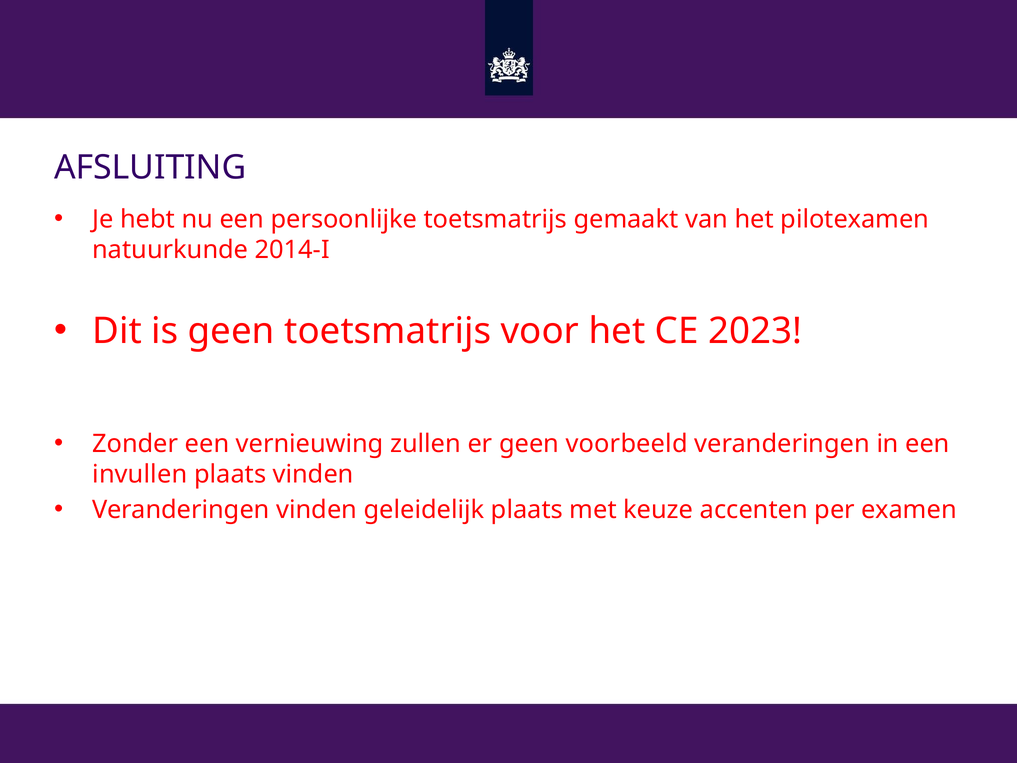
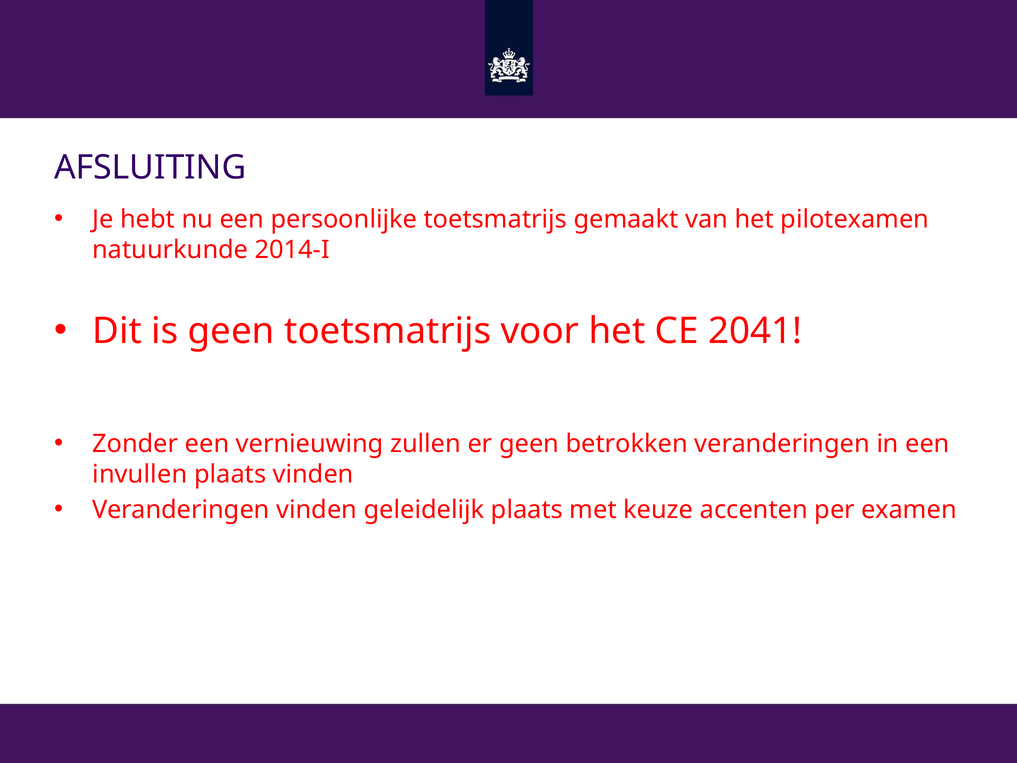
2023: 2023 -> 2041 (755, 331)
voorbeeld: voorbeeld -> betrokken (627, 444)
